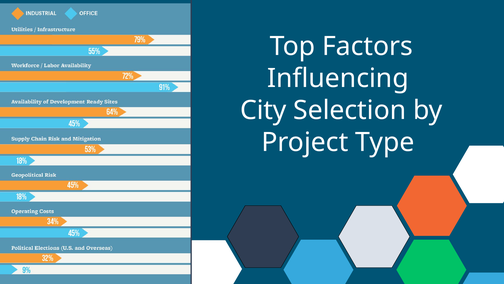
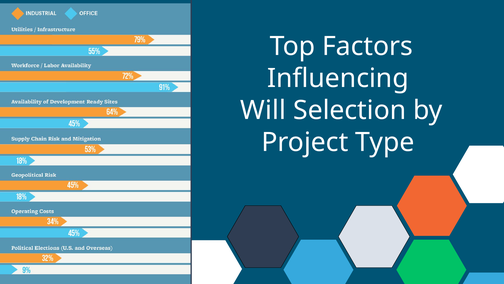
City: City -> Will (263, 110)
